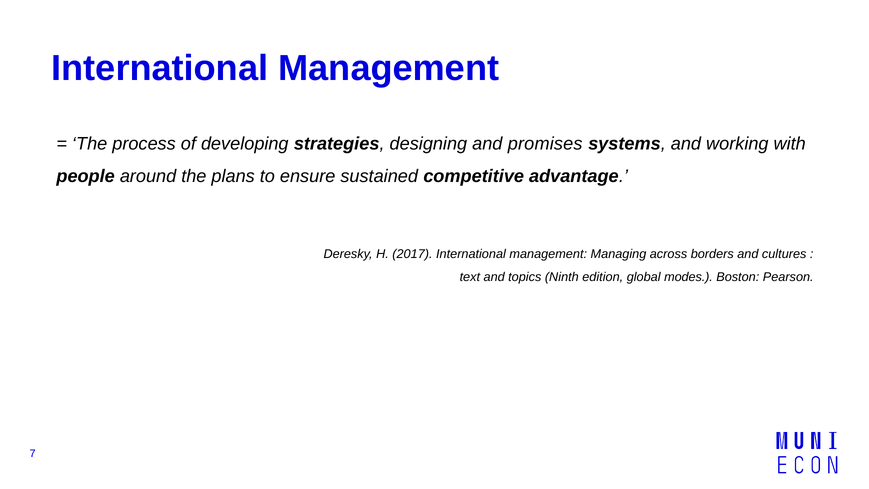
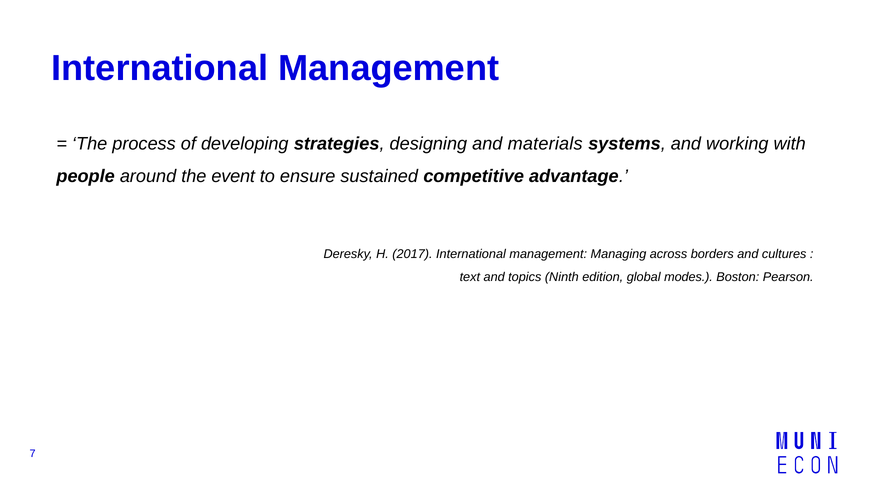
promises: promises -> materials (545, 144)
plans: plans -> event (233, 176)
